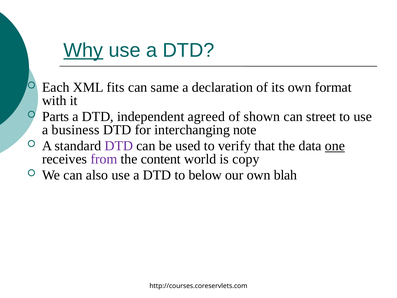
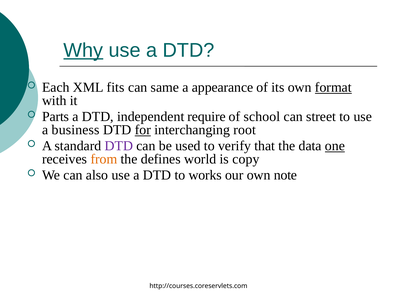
declaration: declaration -> appearance (223, 87)
format underline: none -> present (333, 87)
agreed: agreed -> require (207, 117)
shown: shown -> school (262, 117)
for underline: none -> present (143, 130)
note: note -> root (245, 130)
from colour: purple -> orange (104, 159)
content: content -> defines (161, 159)
below: below -> works (205, 175)
blah: blah -> note (285, 175)
